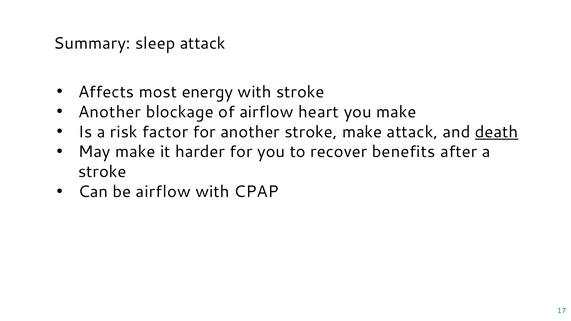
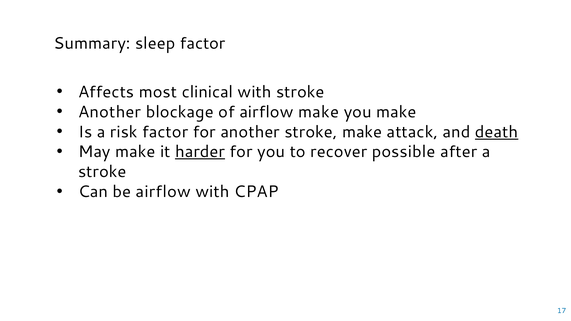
sleep attack: attack -> factor (203, 43)
energy: energy -> clinical (207, 92)
airflow heart: heart -> make (319, 112)
harder underline: none -> present (200, 152)
benefits: benefits -> possible (404, 152)
